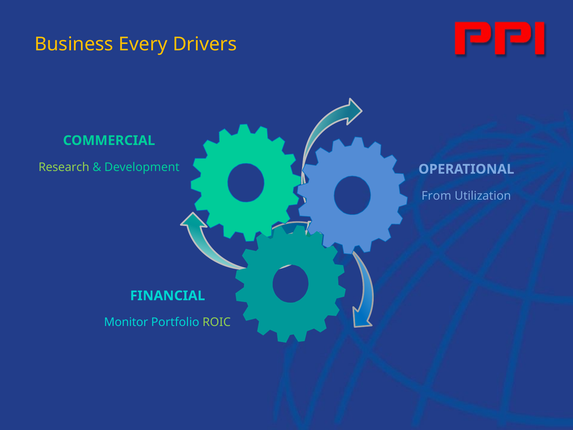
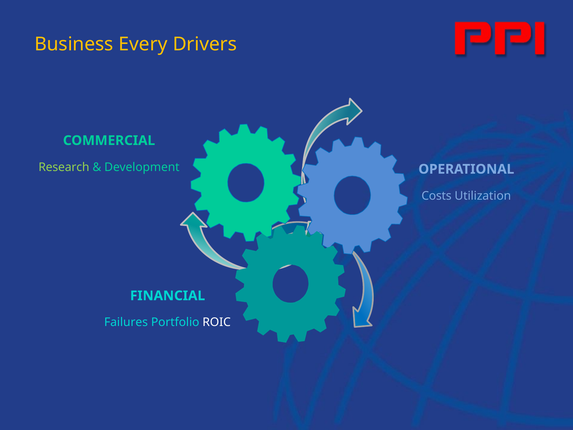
From: From -> Costs (437, 196)
Monitor: Monitor -> Failures (126, 322)
ROIC colour: light green -> white (217, 322)
